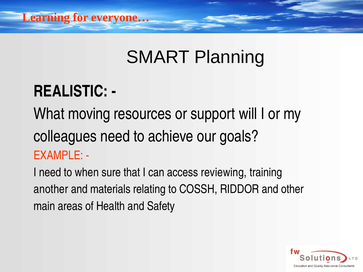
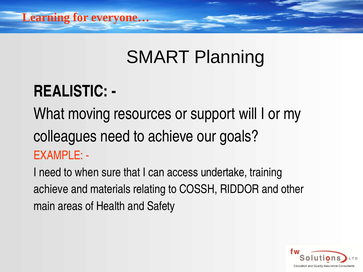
reviewing: reviewing -> undertake (224, 172)
another: another -> achieve (51, 189)
